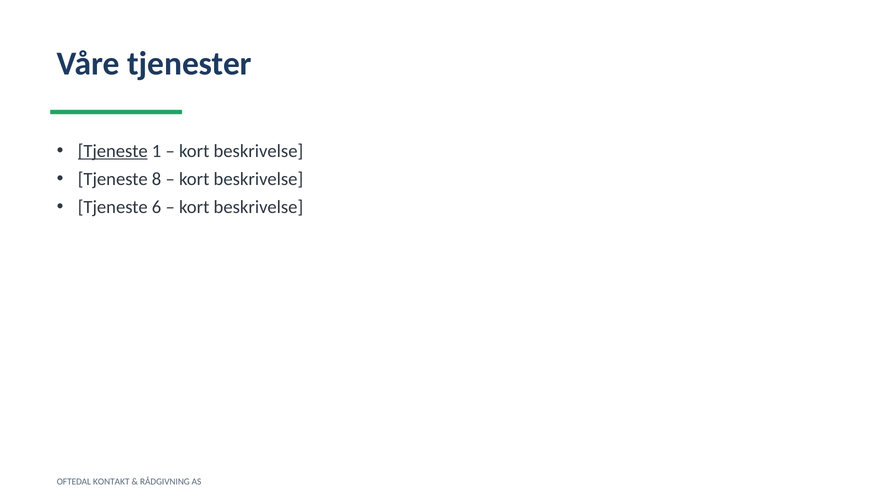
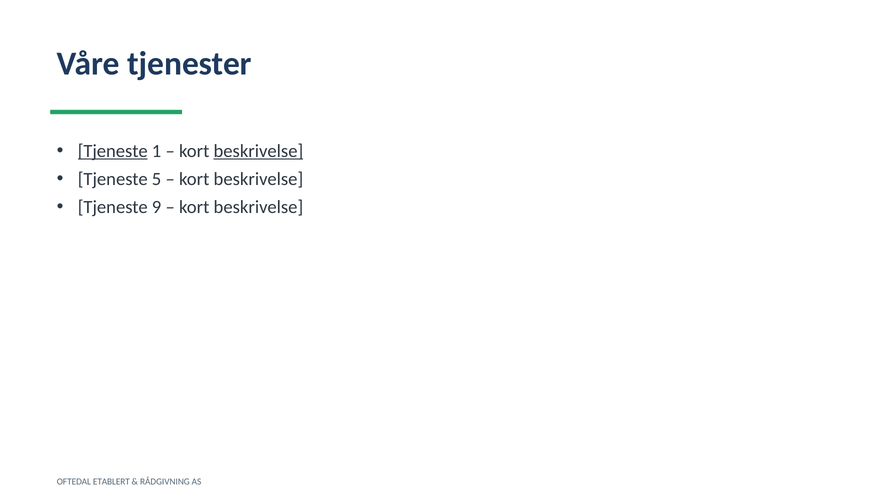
beskrivelse underline: none -> present (258, 151)
8: 8 -> 5 (157, 179)
6: 6 -> 9 (157, 207)
KONTAKT: KONTAKT -> ETABLERT (111, 482)
